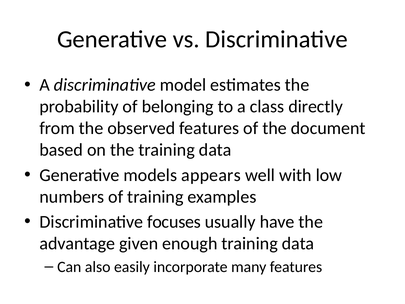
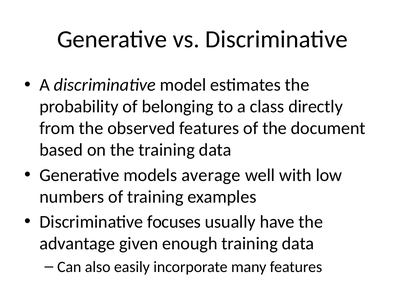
appears: appears -> average (211, 175)
